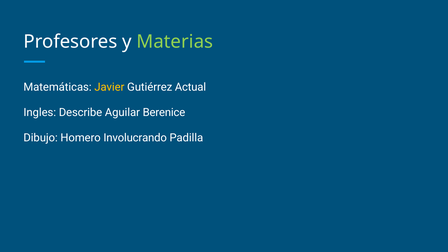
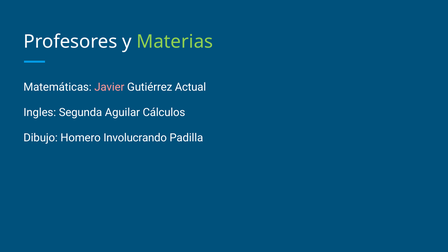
Javier colour: yellow -> pink (109, 87)
Describe: Describe -> Segunda (80, 112)
Berenice: Berenice -> Cálculos (164, 112)
